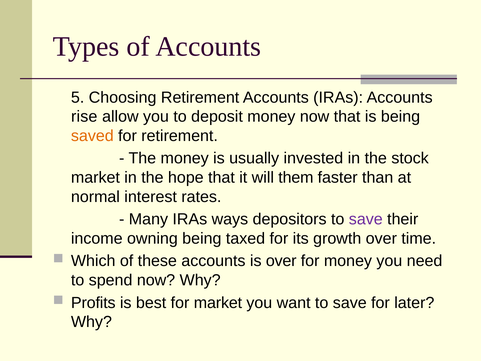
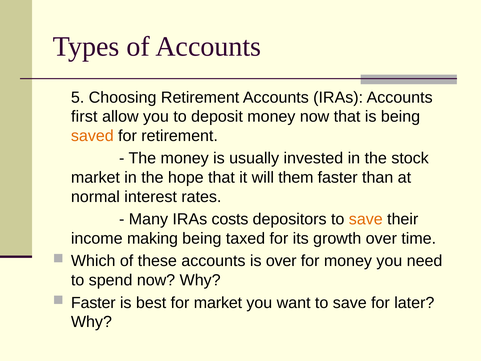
rise: rise -> first (84, 117)
ways: ways -> costs (230, 219)
save colour: purple -> orange (366, 219)
owning: owning -> making (152, 238)
Profits: Profits -> Faster (93, 303)
